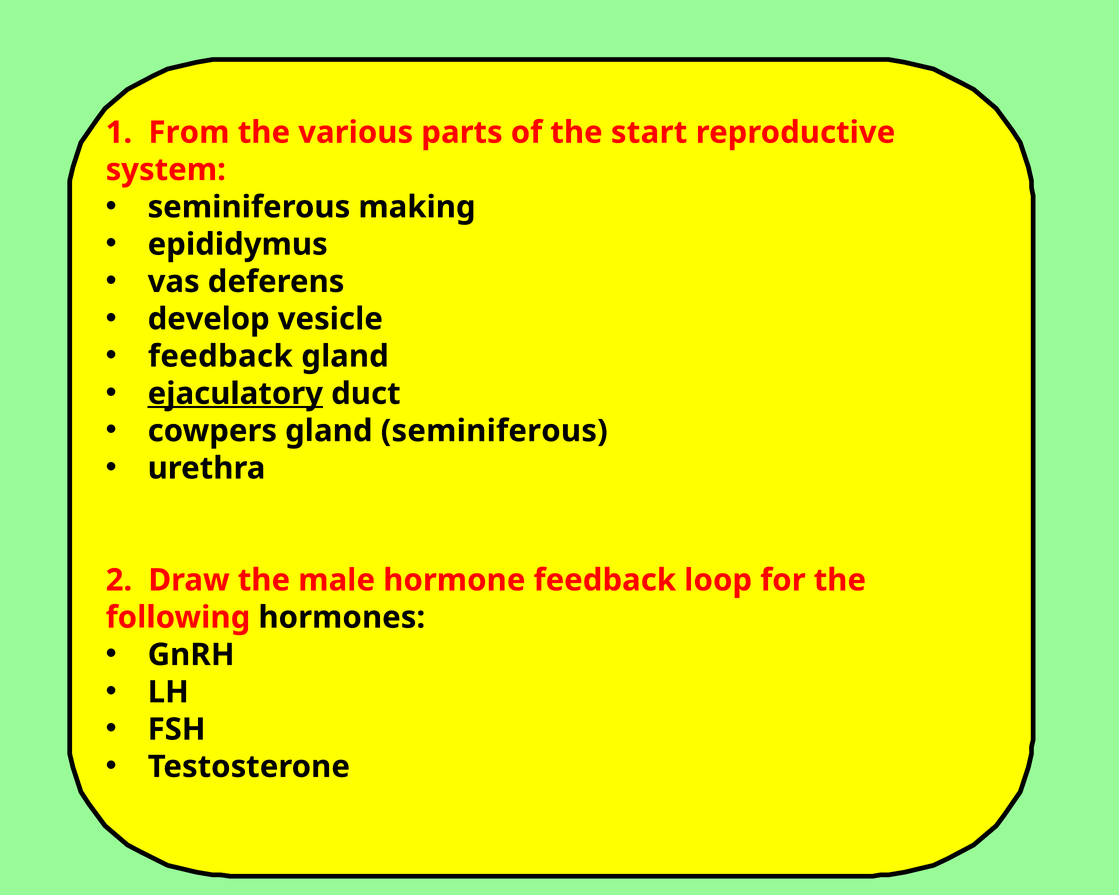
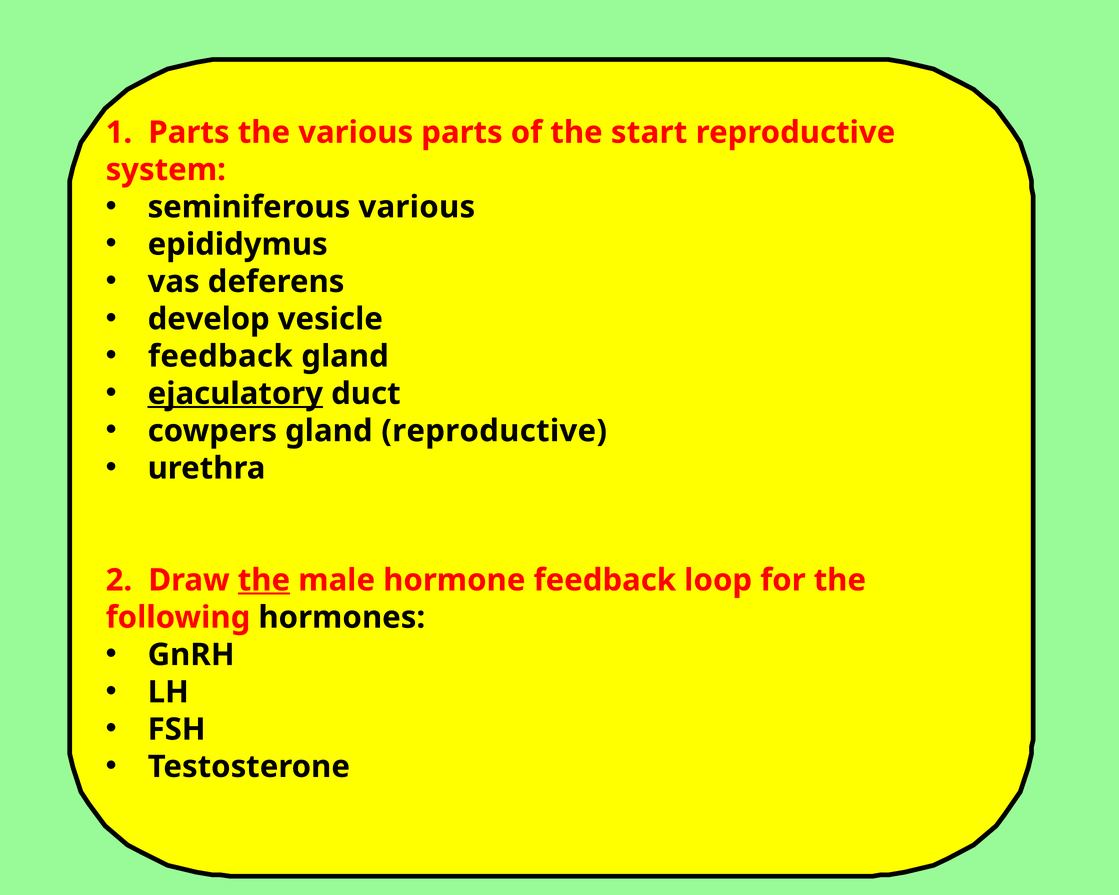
1 From: From -> Parts (189, 133)
seminiferous making: making -> various (417, 207)
gland seminiferous: seminiferous -> reproductive (494, 431)
the underline: none -> present (264, 580)
